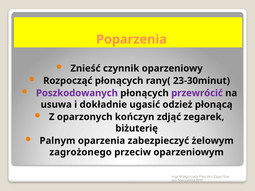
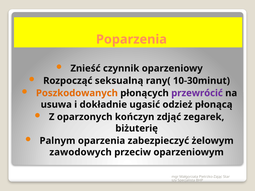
Rozpocząć płonących: płonących -> seksualną (119, 81)
23-30minut: 23-30minut -> 10-30minut (201, 81)
Poszkodowanych colour: purple -> orange (77, 93)
zagrożonego: zagrożonego -> zawodowych (81, 152)
